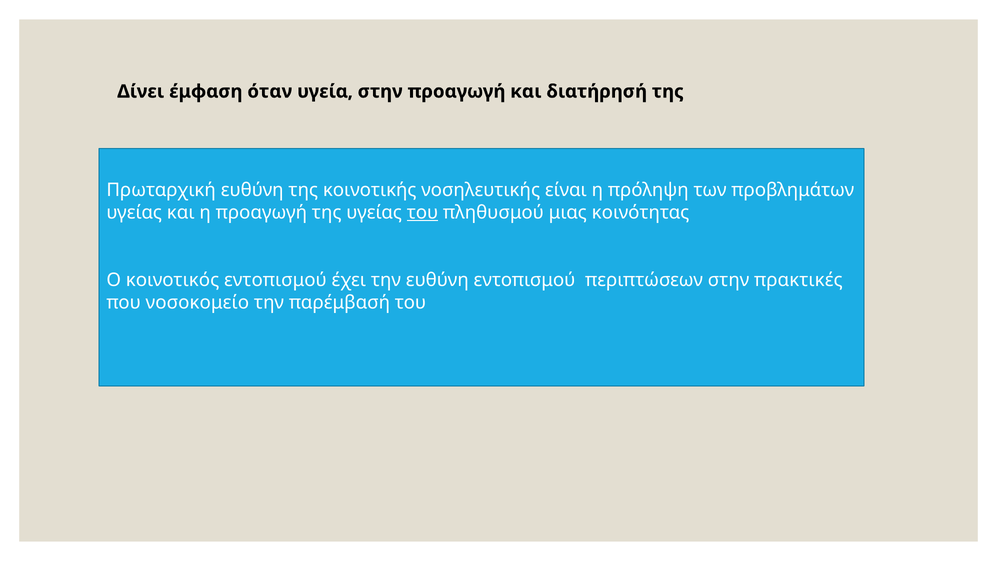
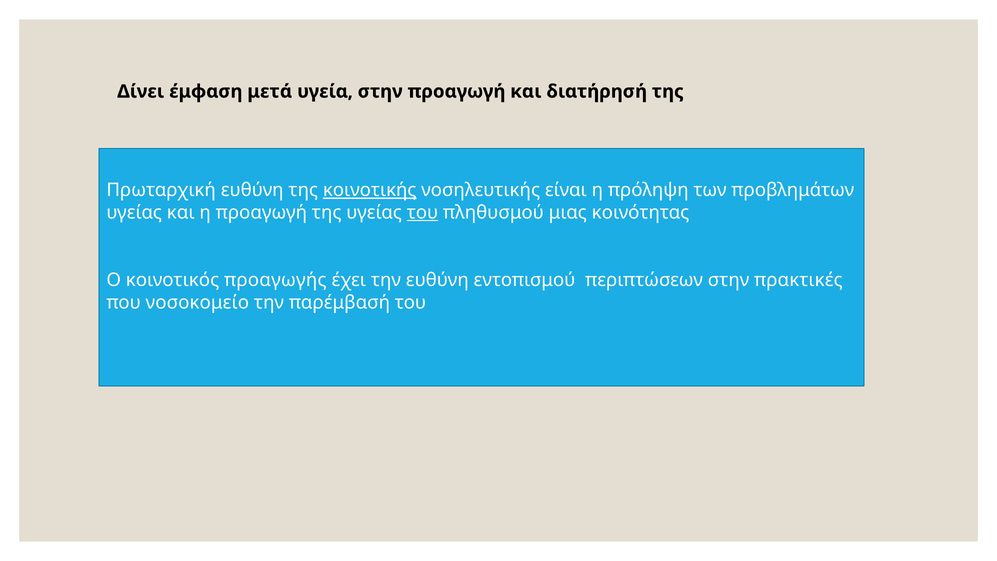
όταν: όταν -> μετά (270, 91)
κοινοτικής underline: none -> present (370, 190)
κοινοτικός εντοπισμού: εντοπισμού -> προαγωγής (275, 280)
